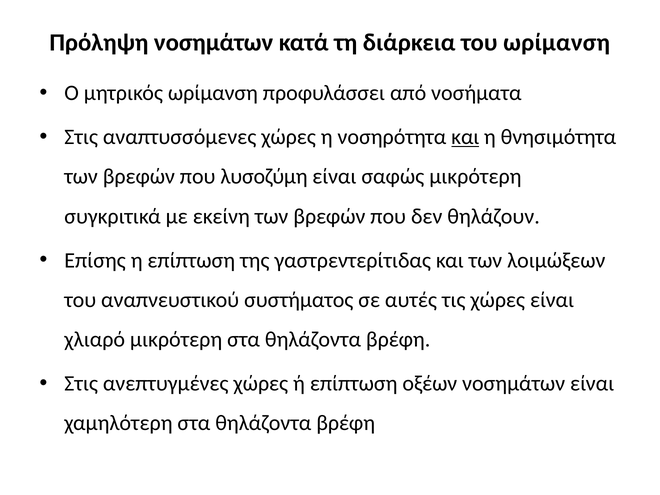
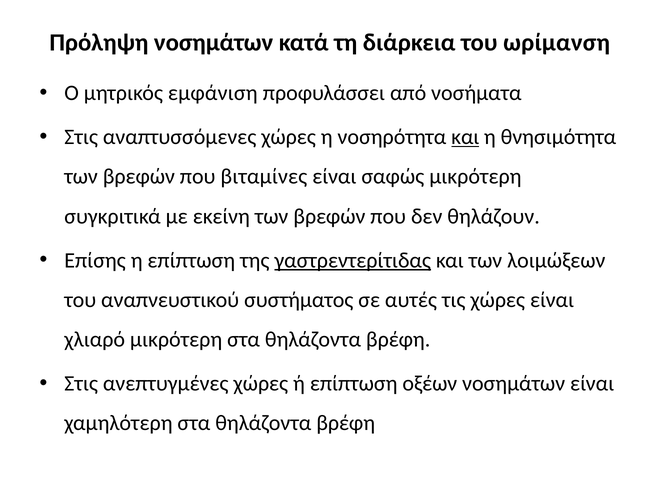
μητρικός ωρίμανση: ωρίμανση -> εμφάνιση (213, 93)
λυσοζύμη: λυσοζύμη -> βιταμίνες (264, 177)
γαστρεντερίτιδας underline: none -> present (353, 260)
